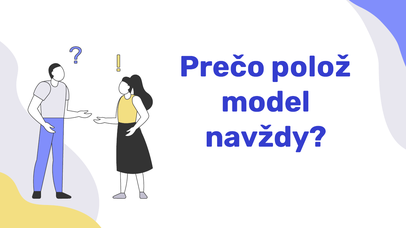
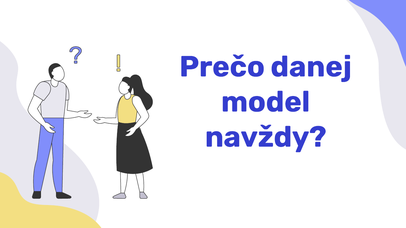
polož: polož -> danej (311, 67)
